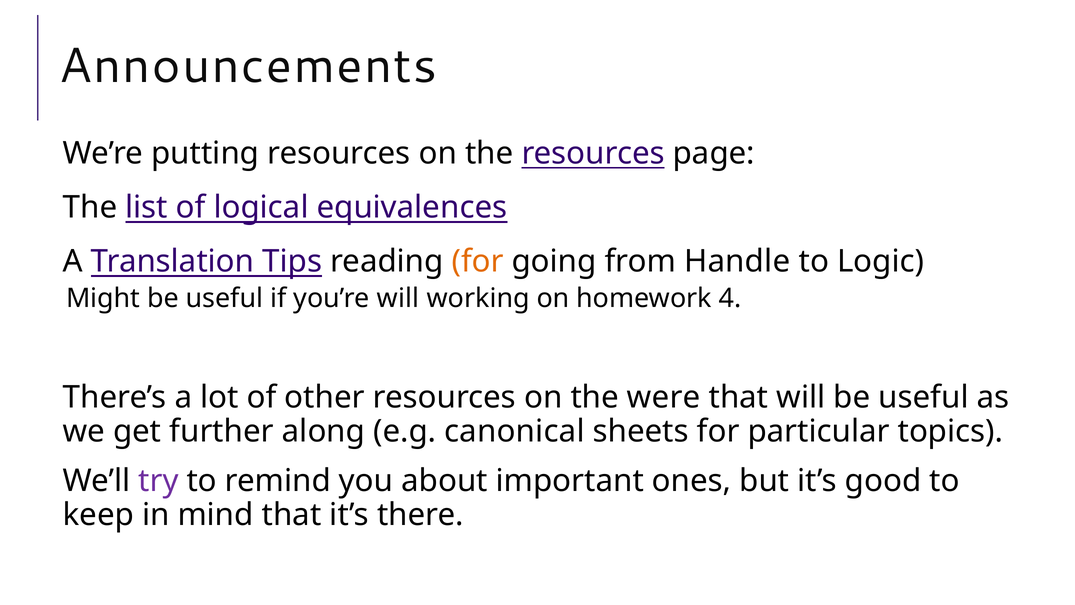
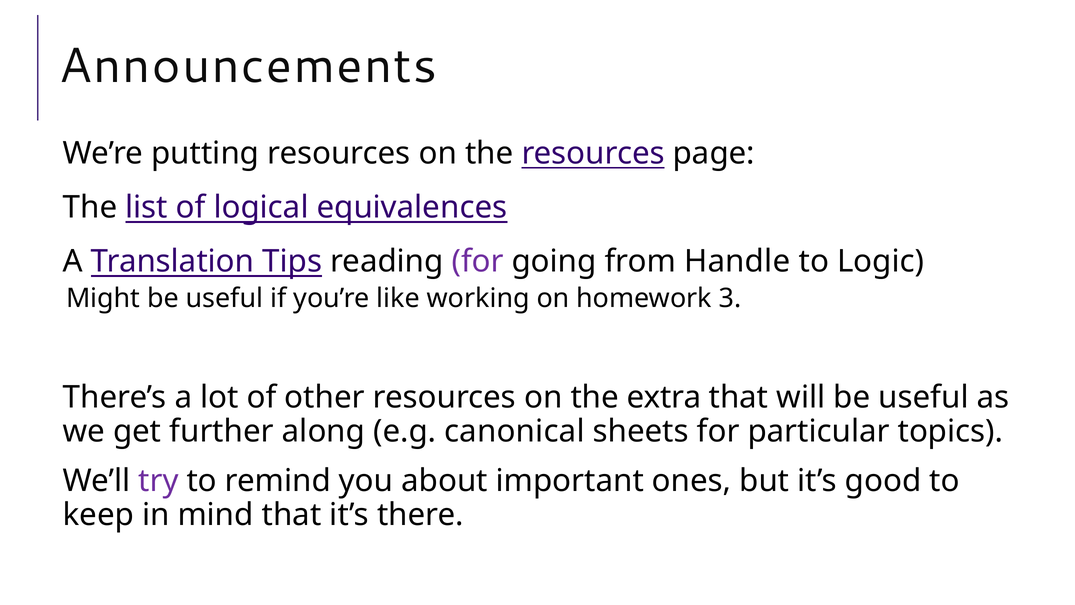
for colour: orange -> purple (478, 261)
you’re will: will -> like (398, 298)
4: 4 -> 3 (730, 298)
were: were -> extra (664, 397)
